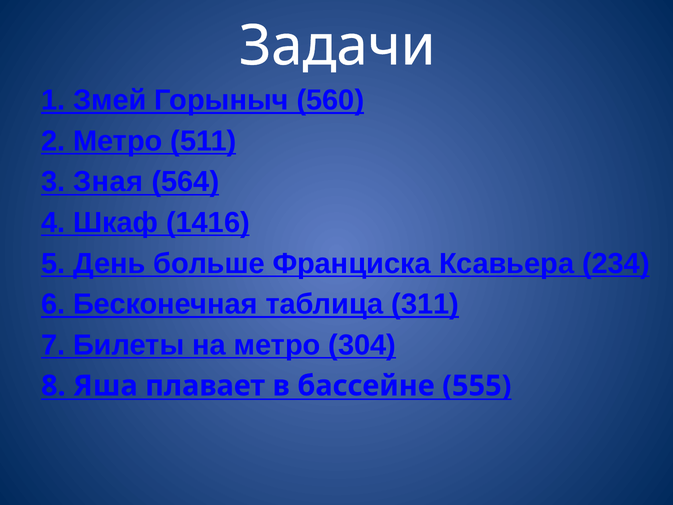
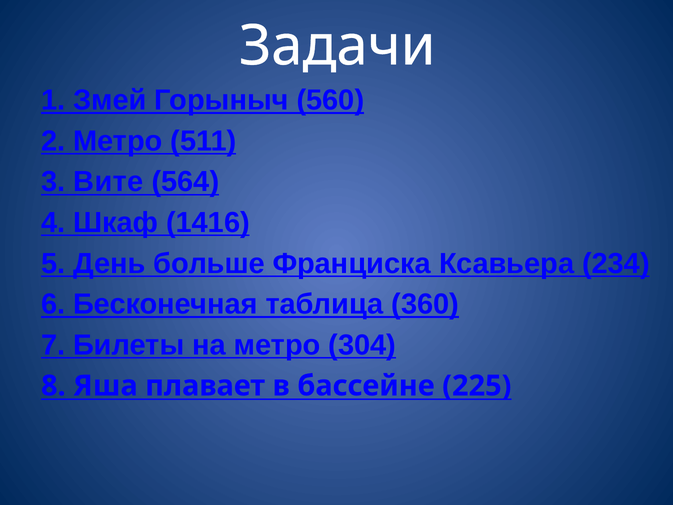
Зная: Зная -> Вите (108, 182)
311: 311 -> 360 (425, 304)
555: 555 -> 225 (477, 386)
